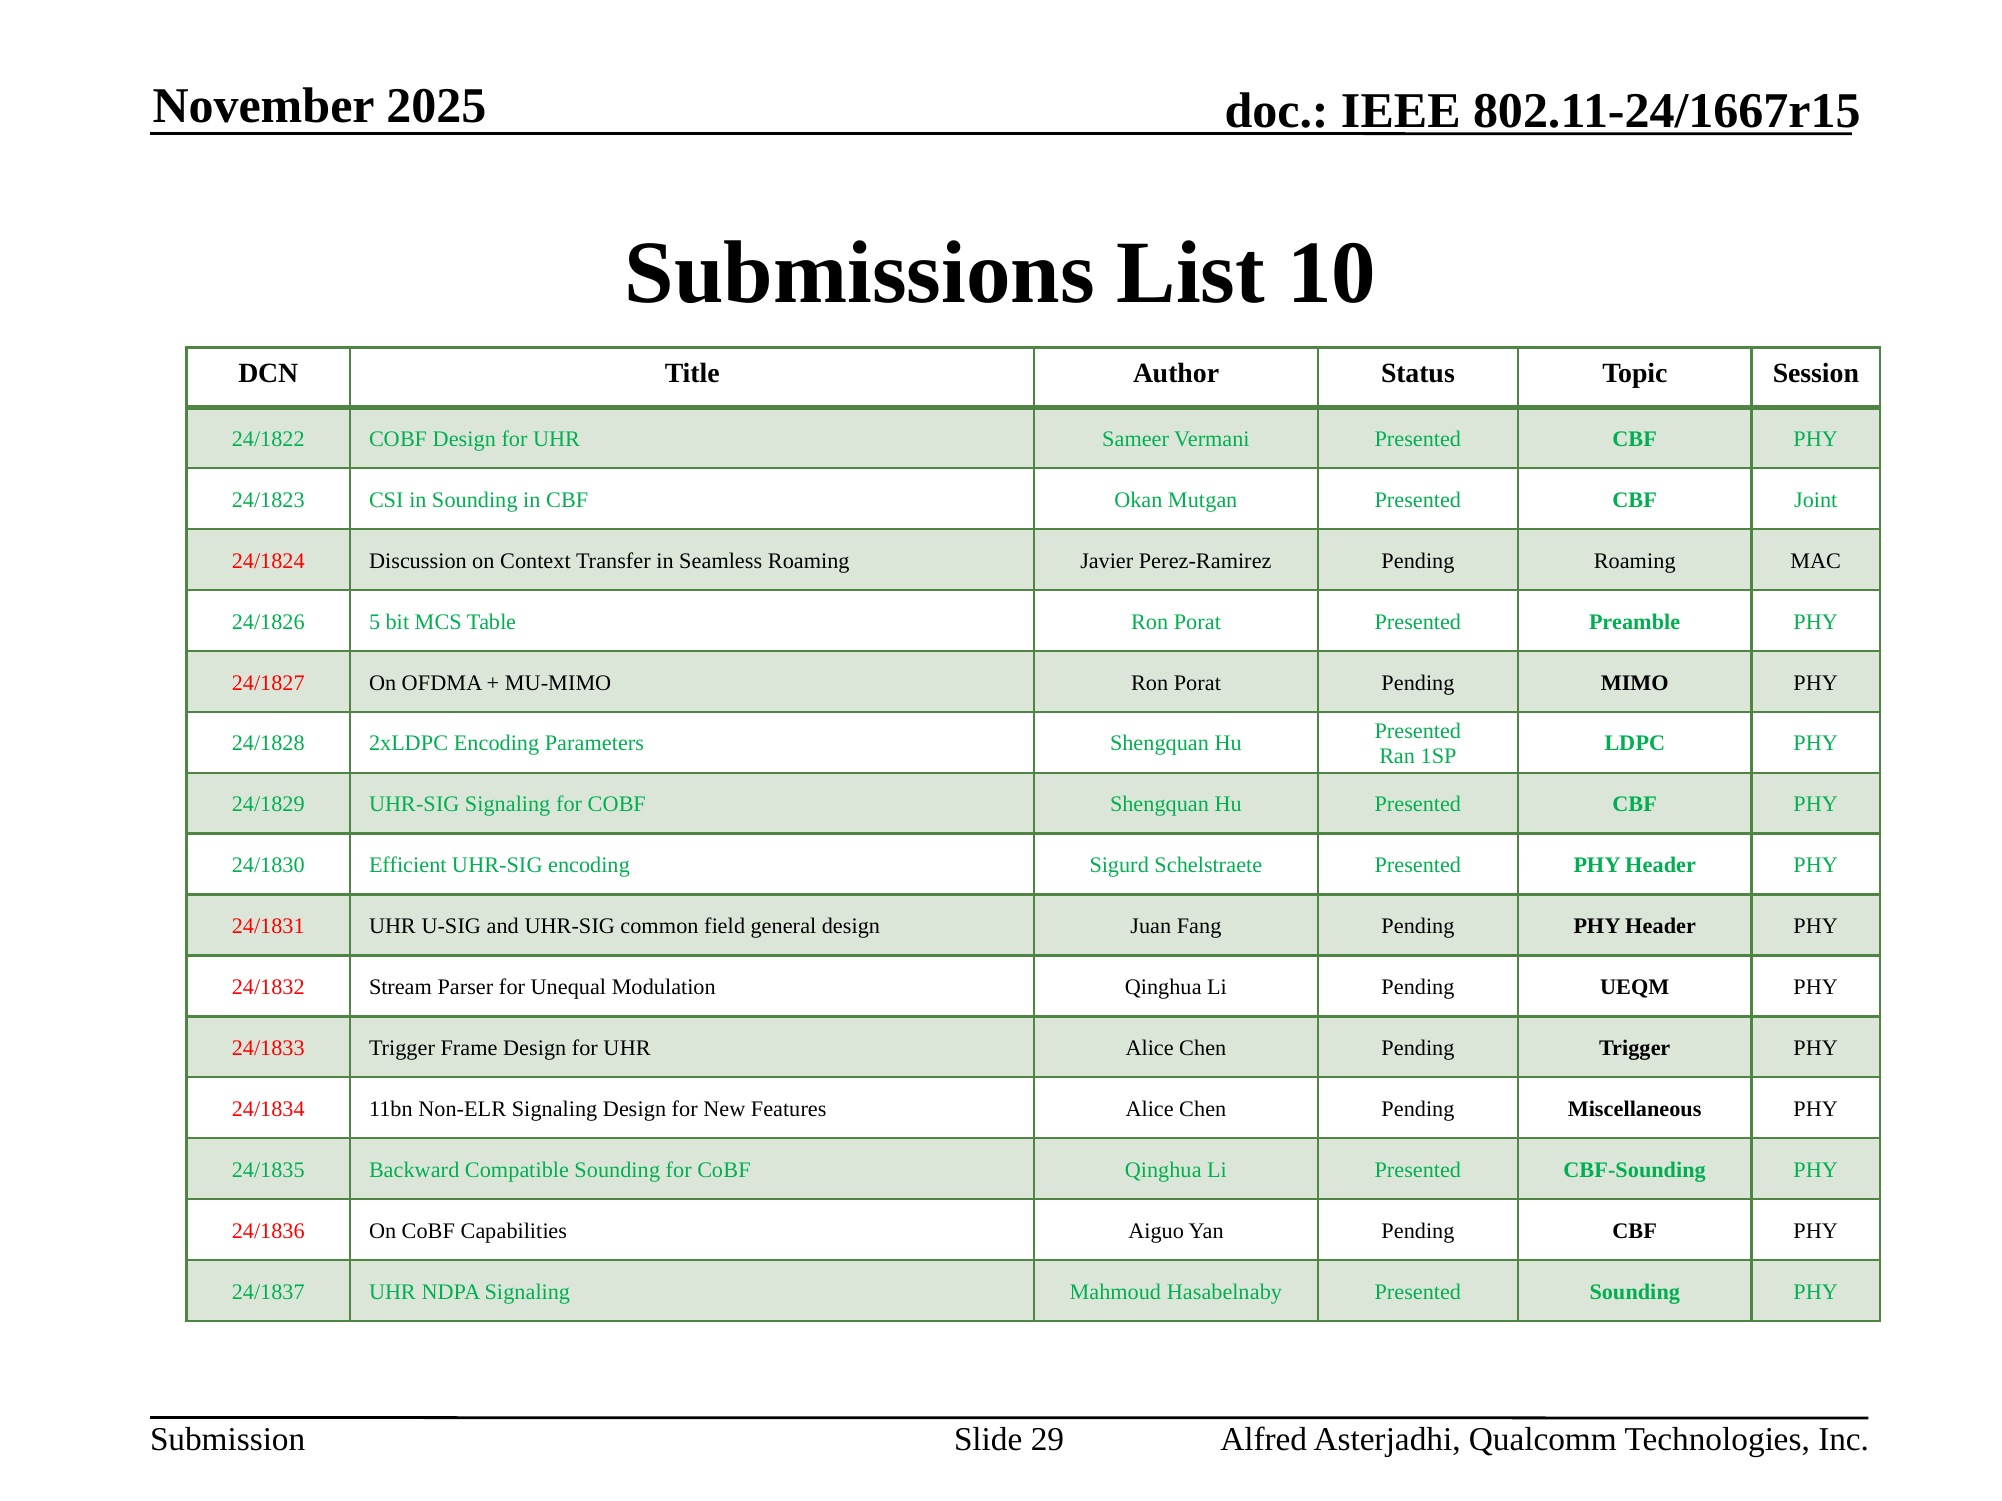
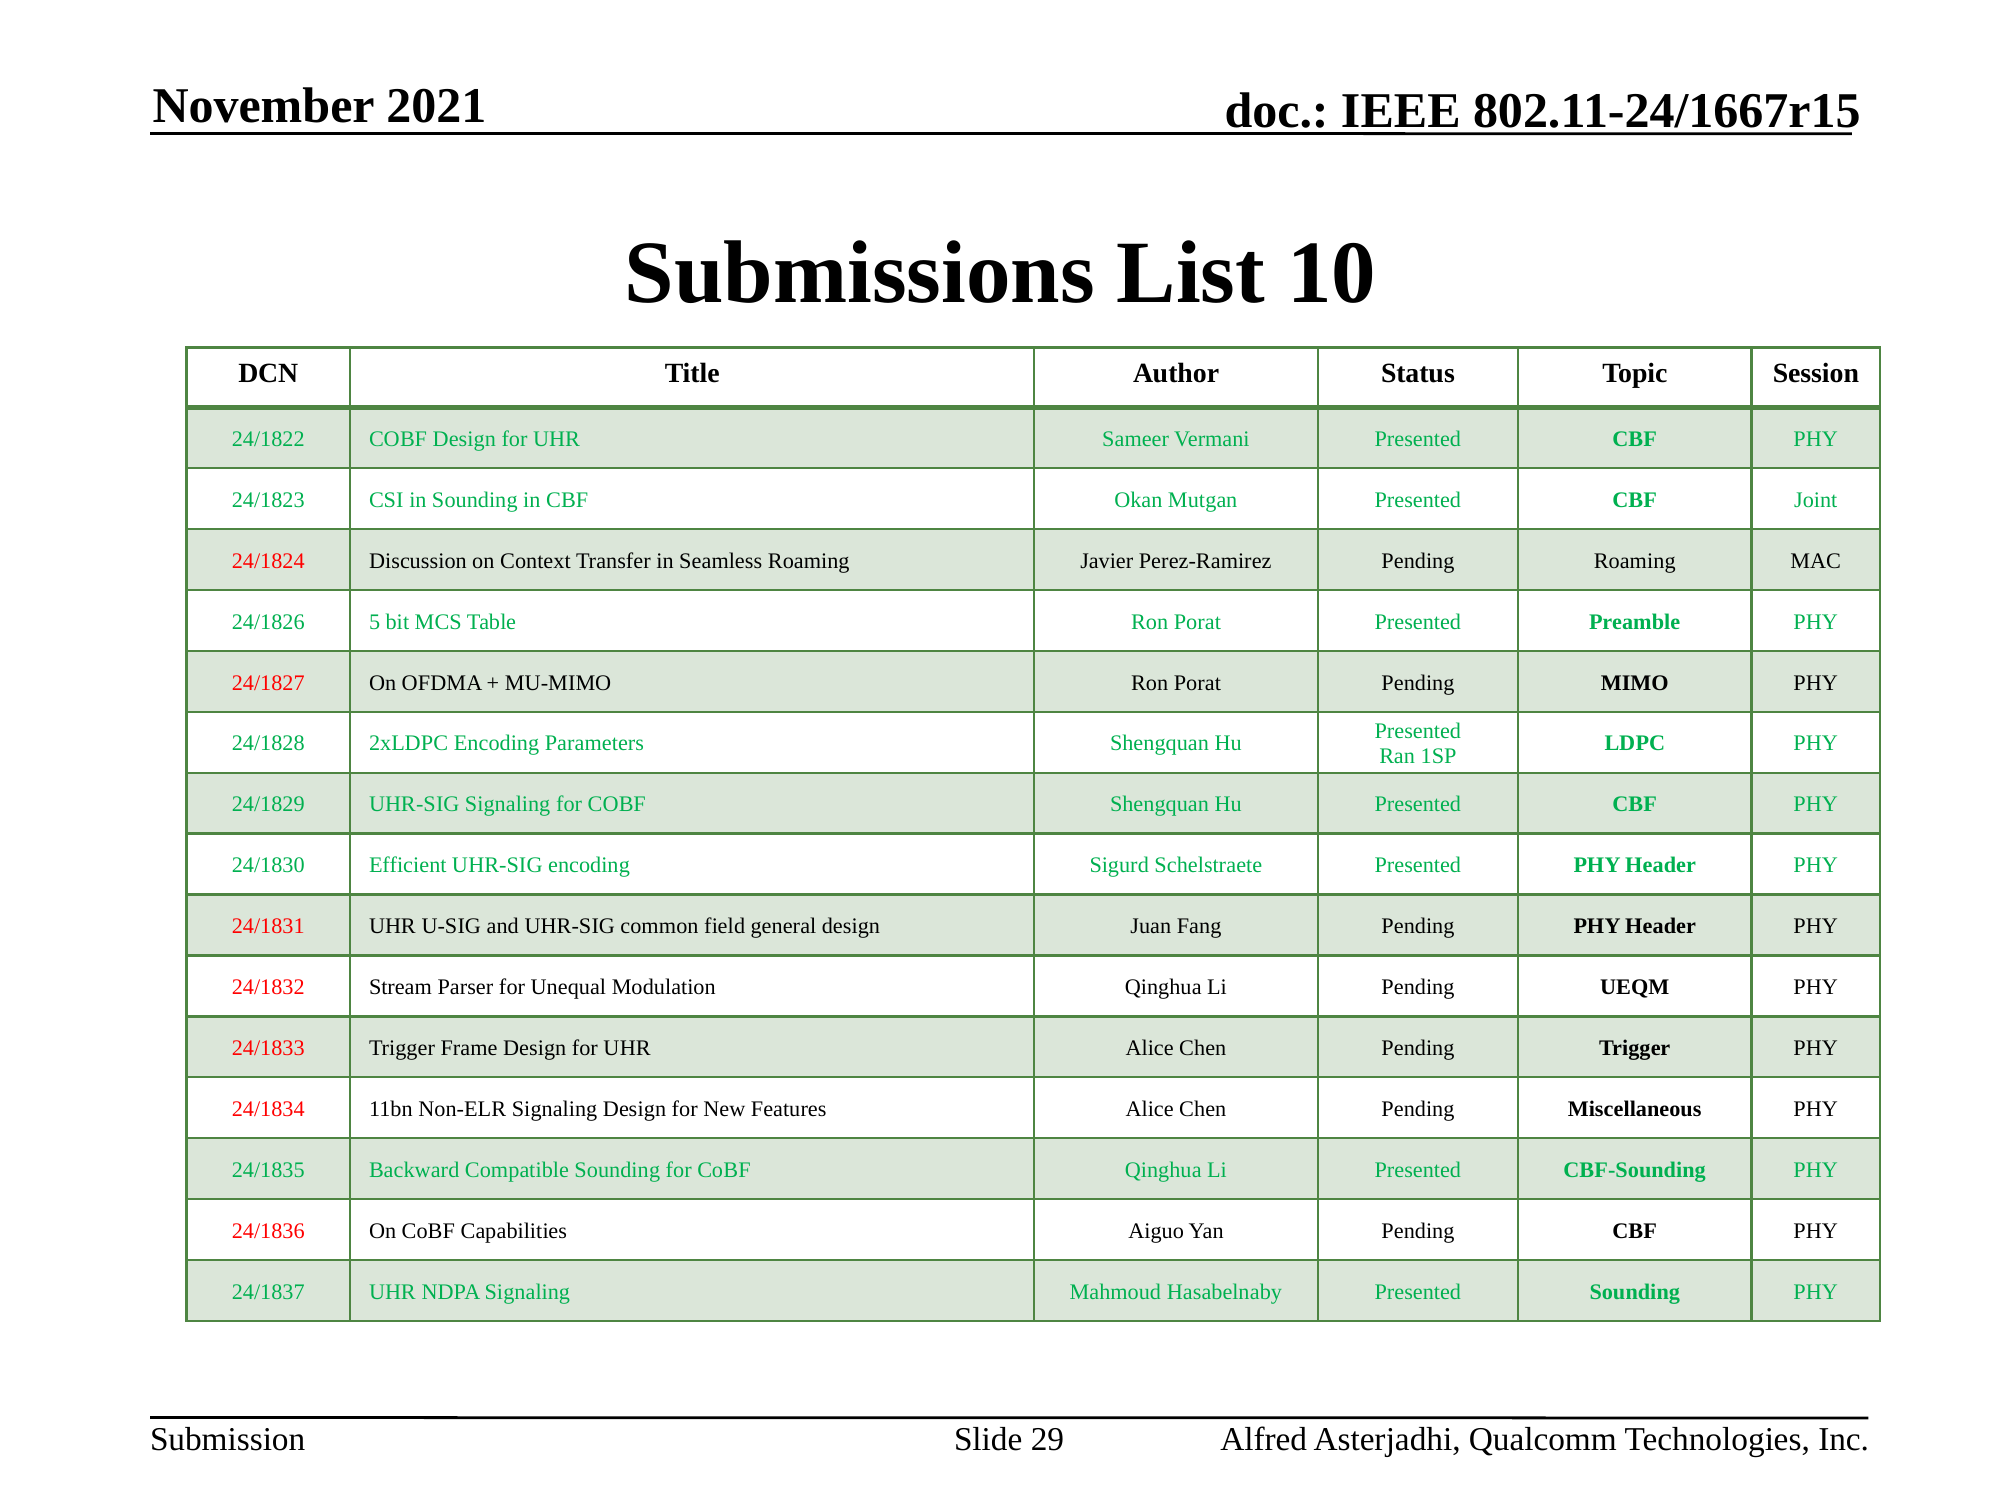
2025: 2025 -> 2021 (436, 106)
